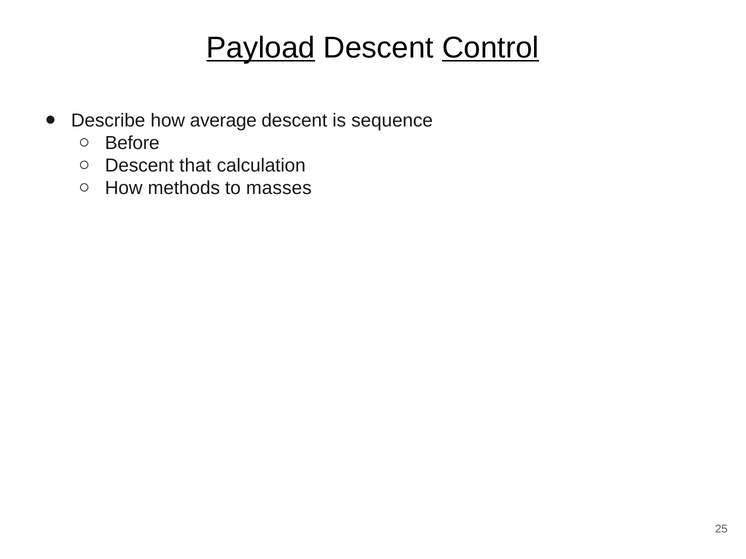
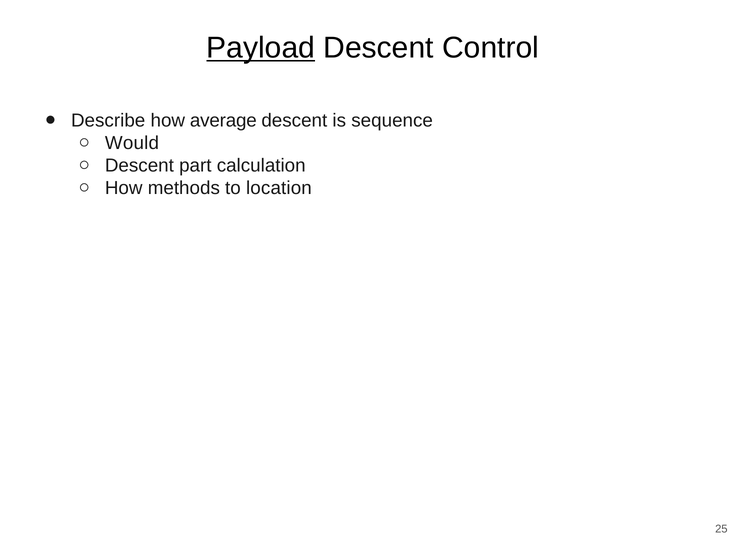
Control underline: present -> none (491, 48)
Before: Before -> Would (132, 143)
that: that -> part (195, 166)
masses: masses -> location (279, 188)
